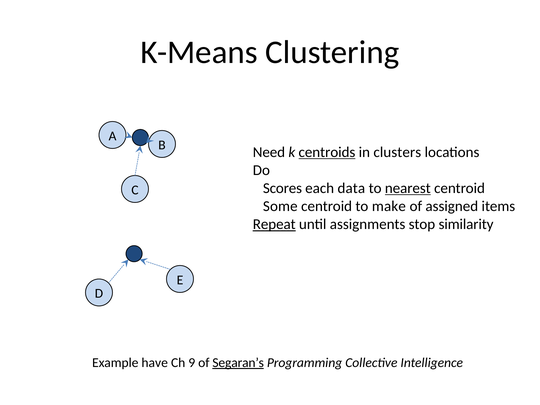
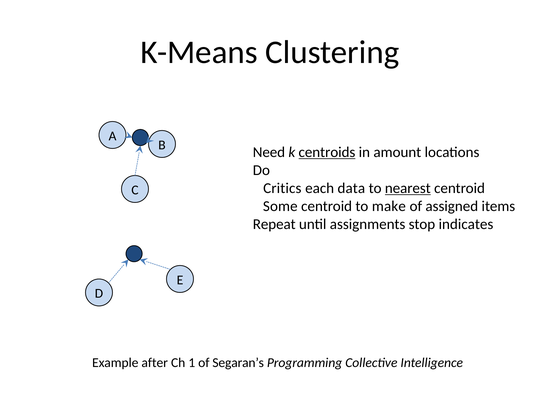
clusters: clusters -> amount (397, 152)
Scores: Scores -> Critics (282, 188)
Repeat underline: present -> none (274, 224)
similarity: similarity -> indicates (466, 224)
have: have -> after (155, 363)
9: 9 -> 1 (192, 363)
Segaran’s underline: present -> none (238, 363)
